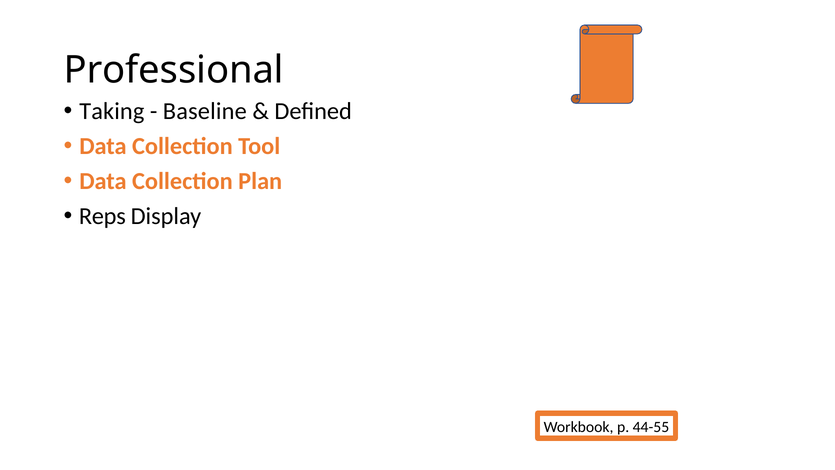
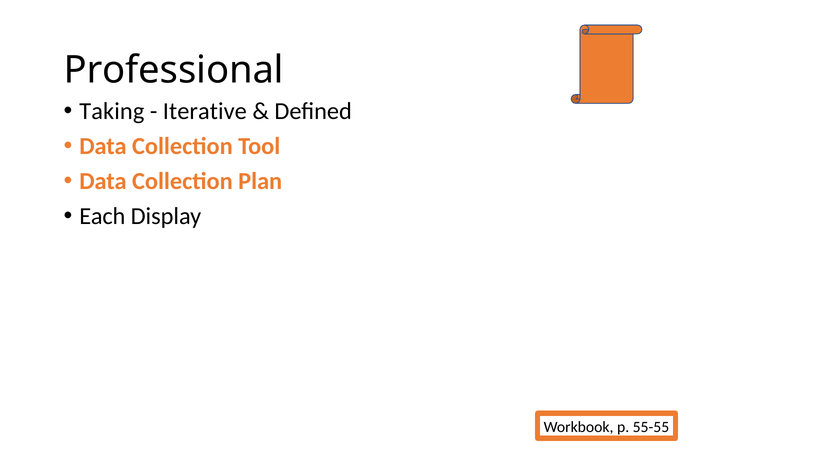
Baseline: Baseline -> Iterative (205, 111)
Reps: Reps -> Each (102, 216)
44-55: 44-55 -> 55-55 (651, 427)
